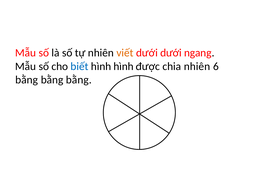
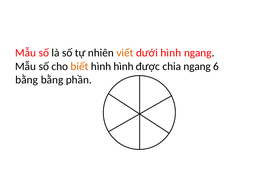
dưới dưới: dưới -> hình (171, 53)
biết colour: blue -> orange (80, 67)
chia nhiên: nhiên -> ngang (197, 67)
bằng: bằng -> phần (79, 80)
